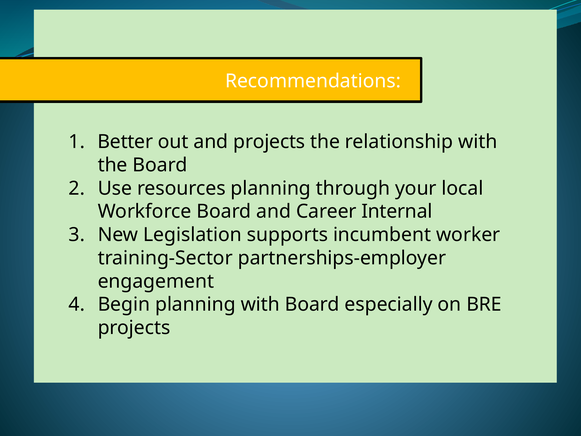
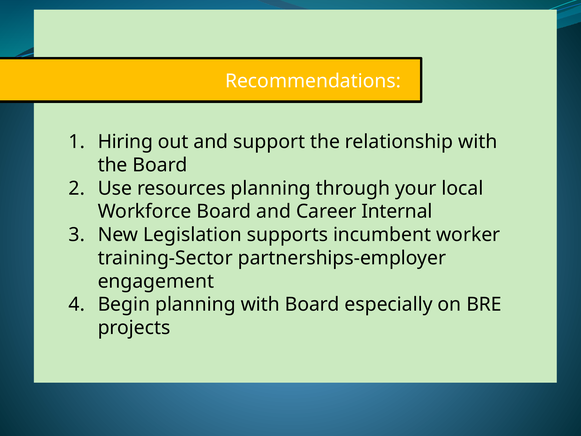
Better: Better -> Hiring (125, 142)
and projects: projects -> support (269, 142)
